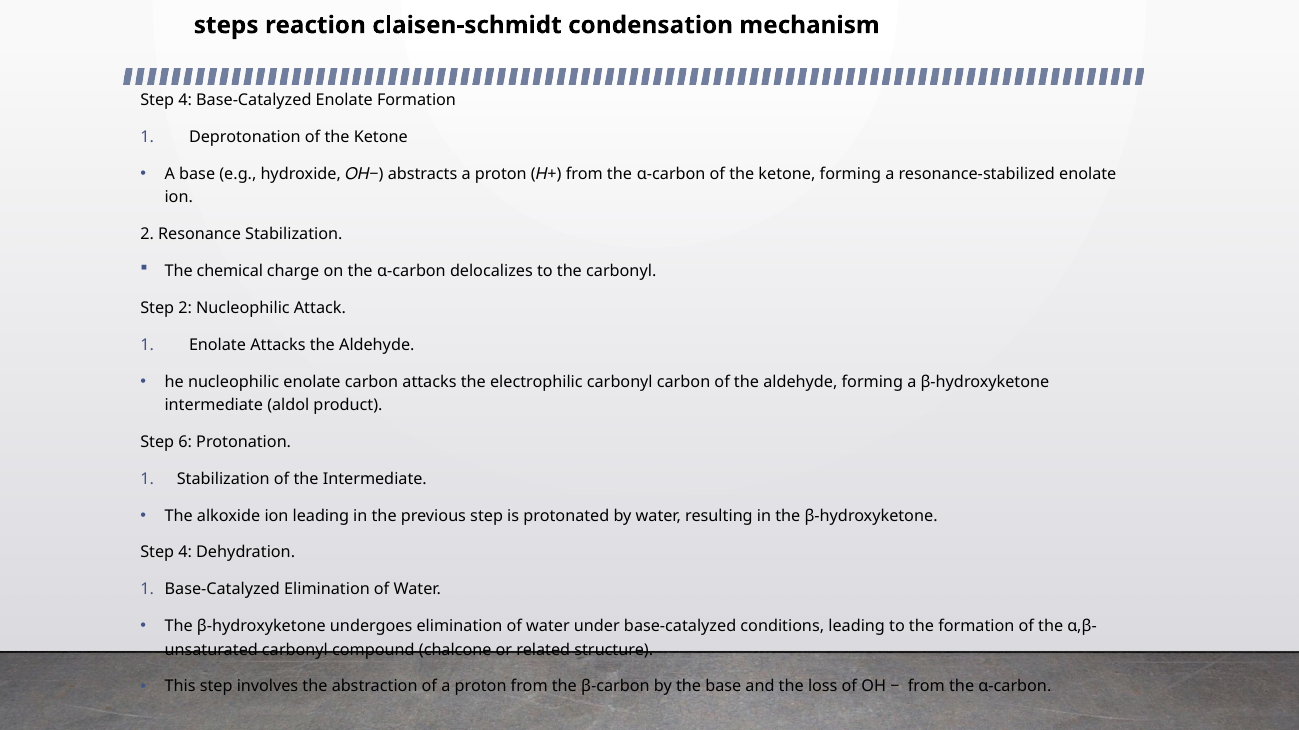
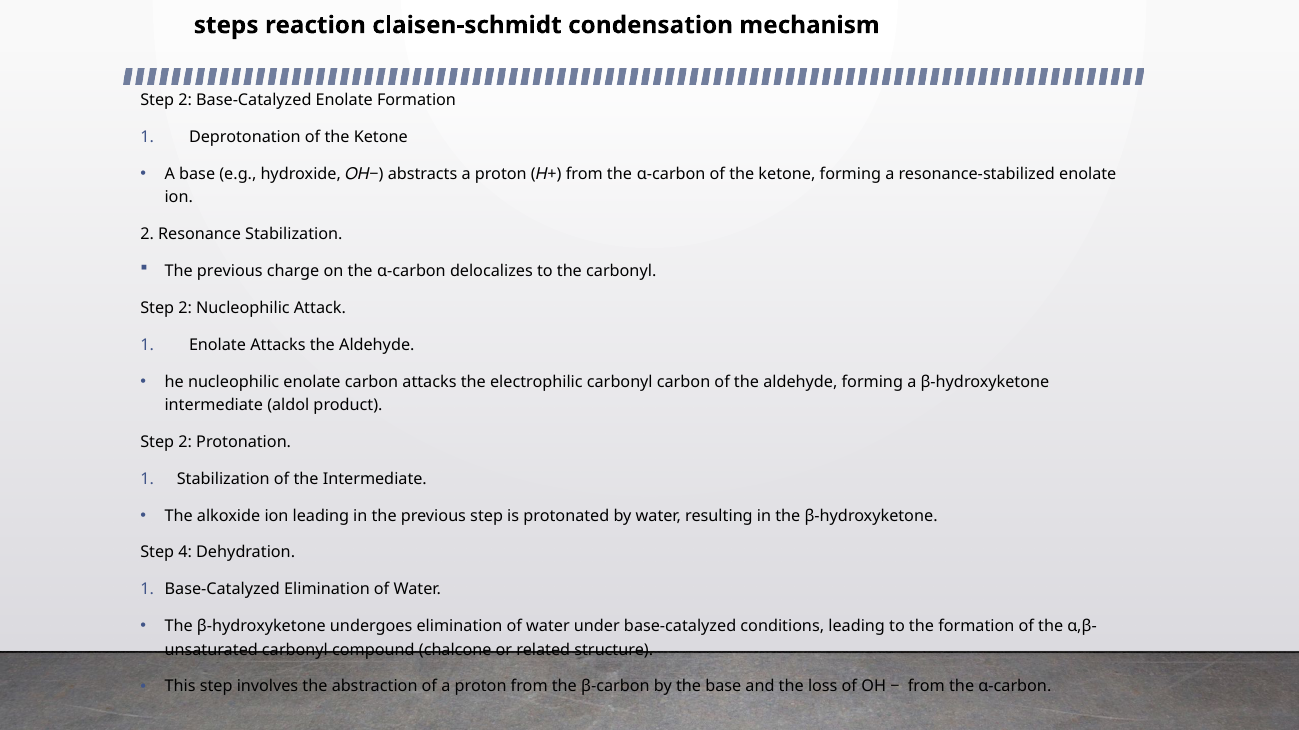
4: 4 -> 2 (185, 101)
chemical: chemical -> previous (230, 271)
6: 6 -> 2 (185, 442)
